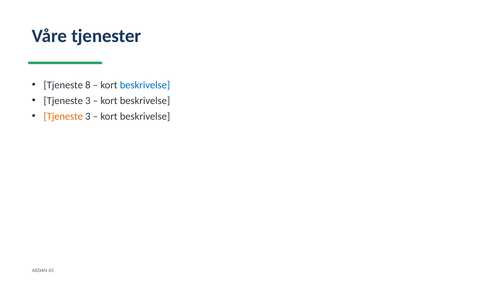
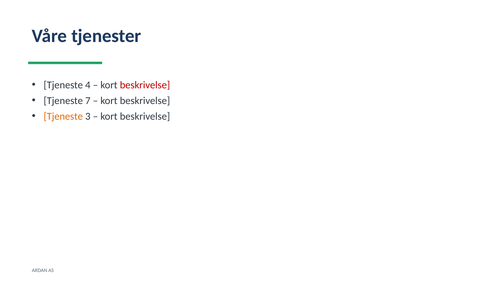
8: 8 -> 4 (88, 85)
beskrivelse colour: blue -> red (145, 85)
3: 3 -> 7 (88, 101)
